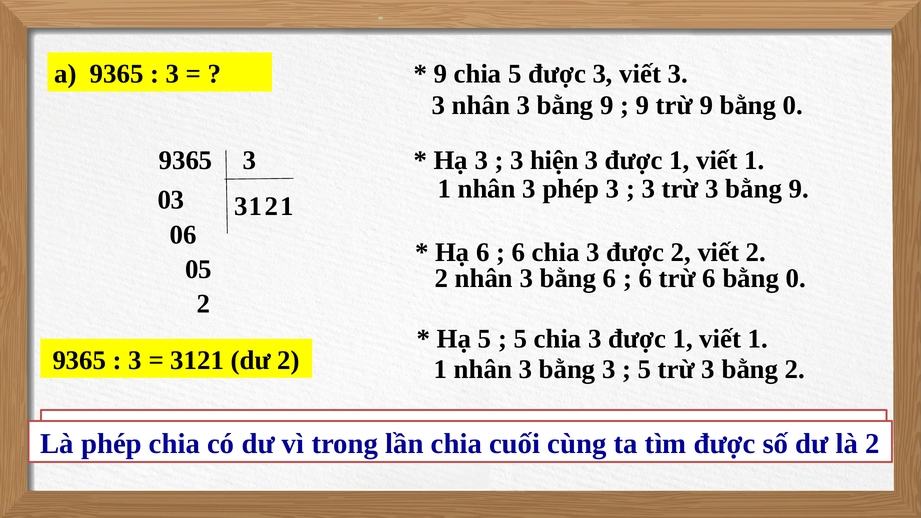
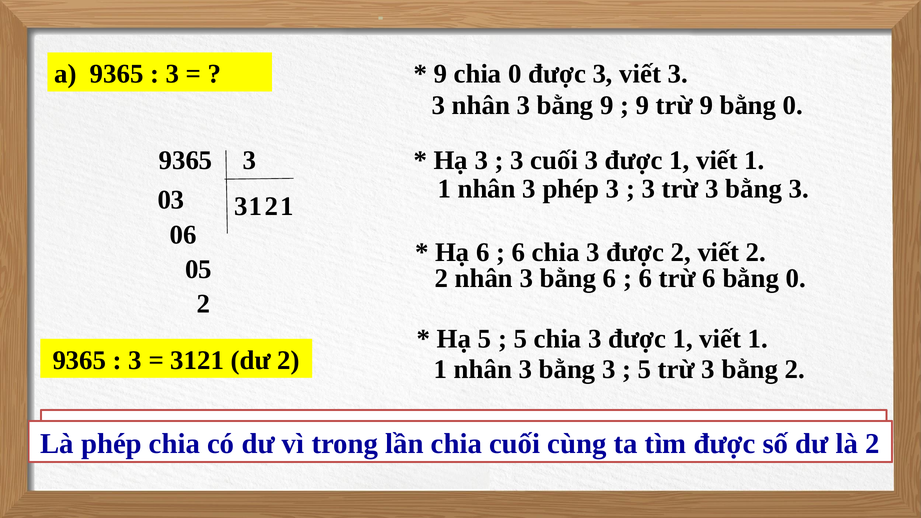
chia 5: 5 -> 0 (515, 74)
3 hiện: hiện -> cuối (554, 160)
trừ 3 bằng 9: 9 -> 3 (799, 189)
